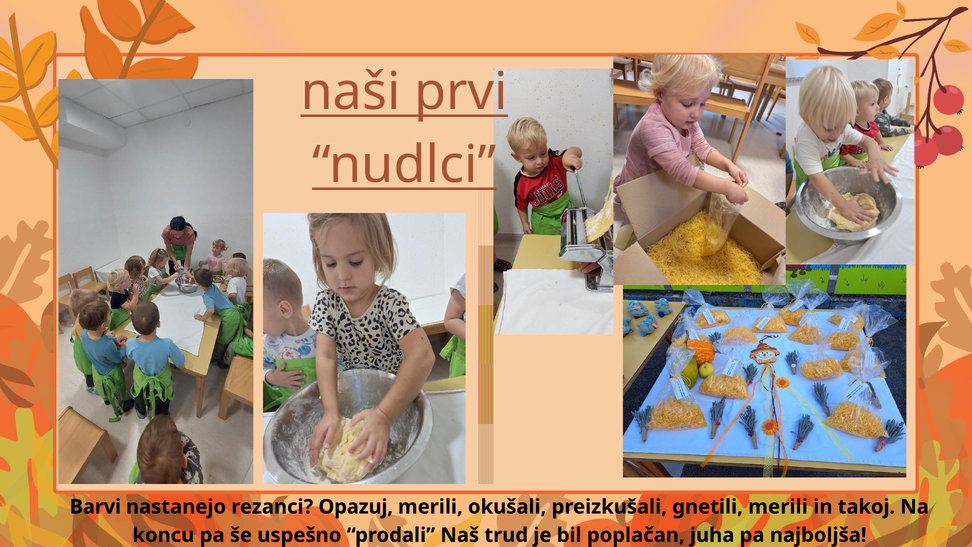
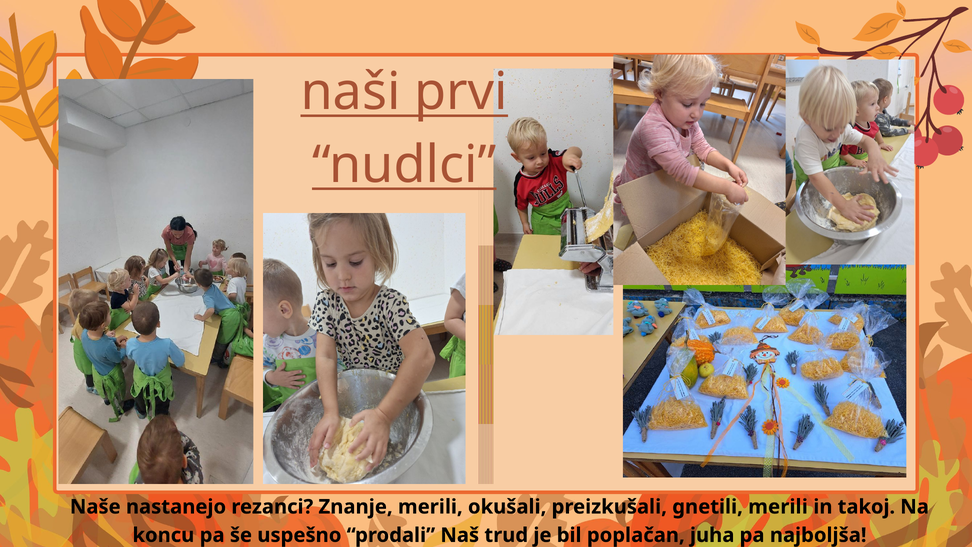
Barvi: Barvi -> Naše (95, 507)
Opazuj: Opazuj -> Znanje (356, 507)
